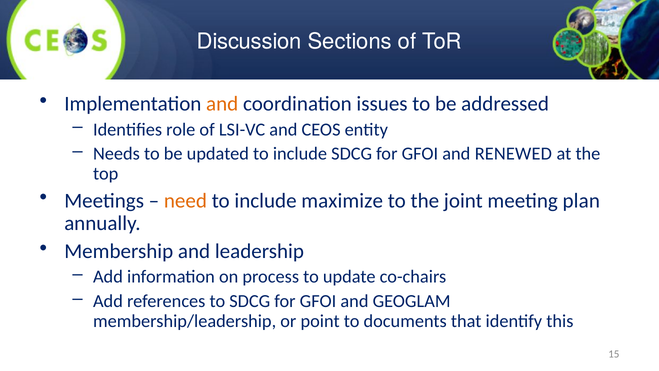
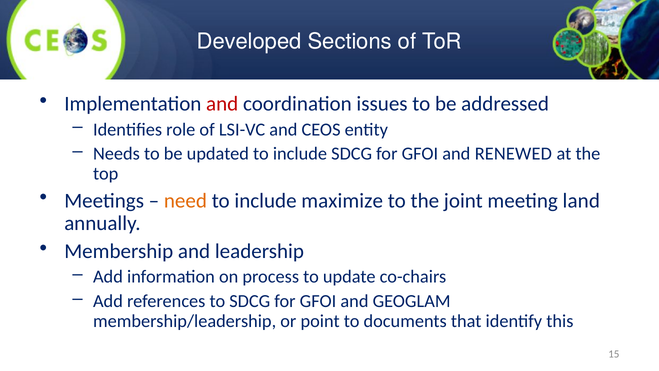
Discussion: Discussion -> Developed (249, 41)
and colour: orange -> red (222, 104)
plan: plan -> land (581, 200)
